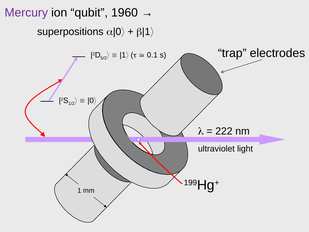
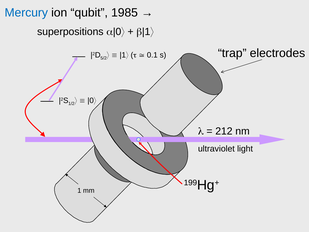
Mercury colour: purple -> blue (26, 13)
1960: 1960 -> 1985 (125, 13)
222: 222 -> 212 (224, 131)
